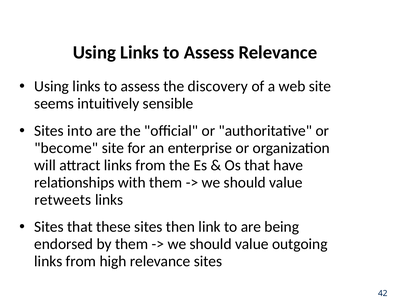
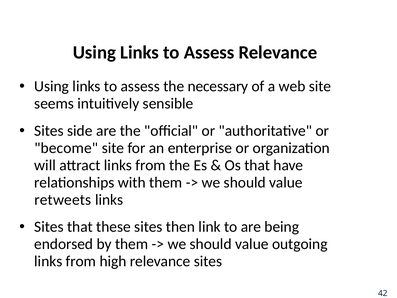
discovery: discovery -> necessary (218, 86)
into: into -> side (80, 131)
